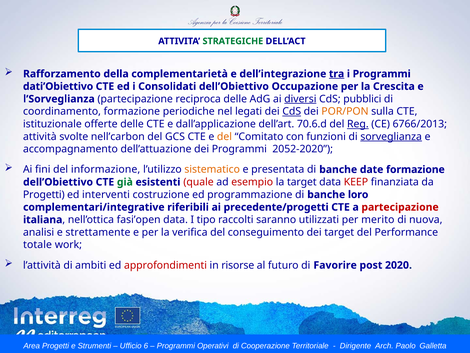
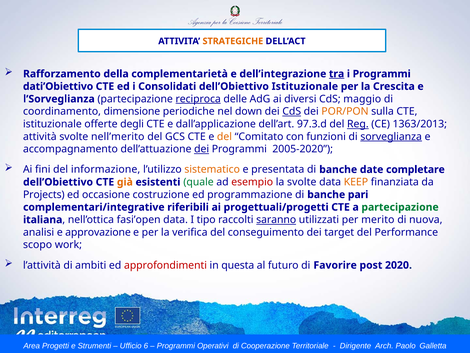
STRATEGICHE colour: green -> orange (233, 41)
dell’Obiettivo Occupazione: Occupazione -> Istituzionale (305, 86)
reciproca underline: none -> present (198, 99)
diversi underline: present -> none (300, 99)
pubblici: pubblici -> maggio (362, 99)
coordinamento formazione: formazione -> dimensione (132, 111)
legati: legati -> down (249, 111)
offerte delle: delle -> degli (132, 124)
70.6.d: 70.6.d -> 97.3.d (312, 124)
6766/2013: 6766/2013 -> 1363/2013 (420, 124)
nell’carbon: nell’carbon -> nell’merito (118, 136)
dei underline: none -> present (202, 149)
2052-2020: 2052-2020 -> 2005-2020 (303, 149)
date formazione: formazione -> completare (415, 169)
già colour: green -> orange (125, 182)
quale colour: red -> green (198, 182)
la target: target -> svolte (302, 182)
KEEP colour: red -> orange (356, 182)
Progetti: Progetti -> Projects (44, 194)
interventi: interventi -> occasione (106, 194)
loro: loro -> pari (358, 194)
precedente/progetti: precedente/progetti -> progettuali/progetti (276, 207)
partecipazione colour: red -> green (400, 207)
saranno underline: none -> present (276, 219)
strettamente: strettamente -> approvazione (98, 232)
totale: totale -> scopo (38, 244)
risorse: risorse -> questa (238, 265)
